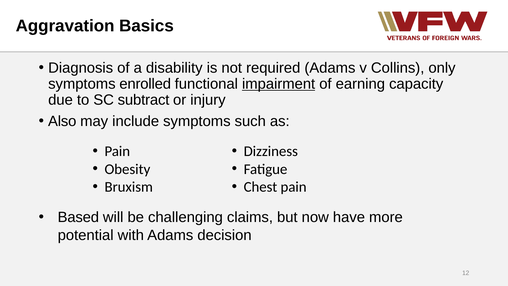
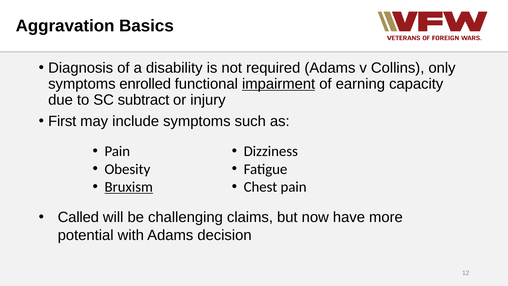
Also: Also -> First (62, 121)
Bruxism underline: none -> present (129, 187)
Based: Based -> Called (78, 217)
